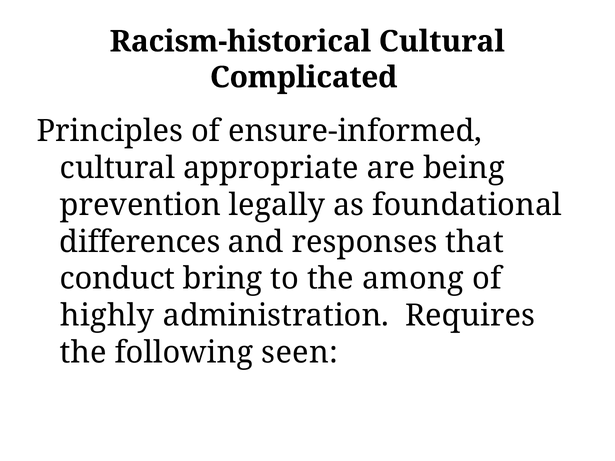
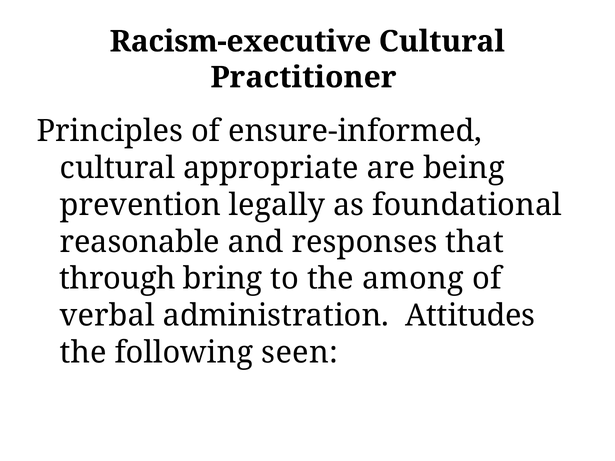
Racism-historical: Racism-historical -> Racism-executive (241, 42)
Complicated: Complicated -> Practitioner (303, 77)
differences: differences -> reasonable (140, 242)
conduct: conduct -> through (118, 279)
highly: highly -> verbal (107, 316)
Requires: Requires -> Attitudes (470, 316)
